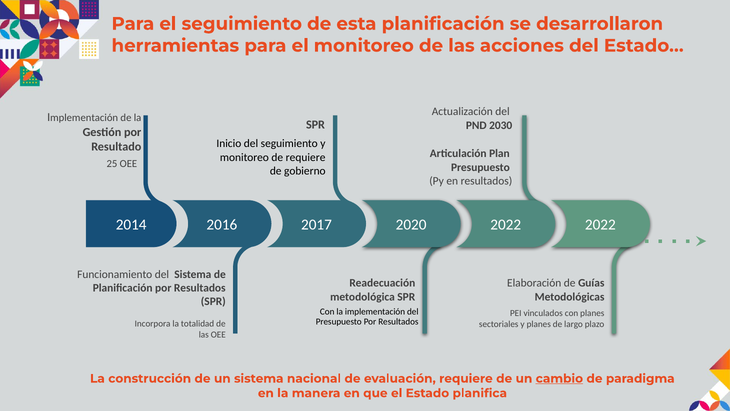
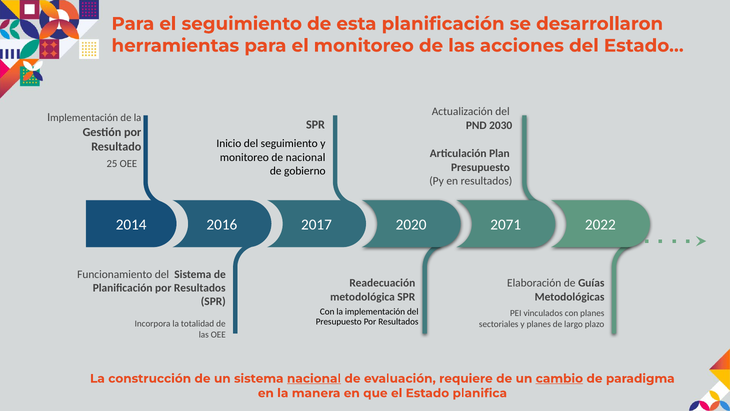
de requiere: requiere -> nacional (306, 157)
2022: 2022 -> 2071 (506, 225)
nacional underline: none -> present (314, 378)
